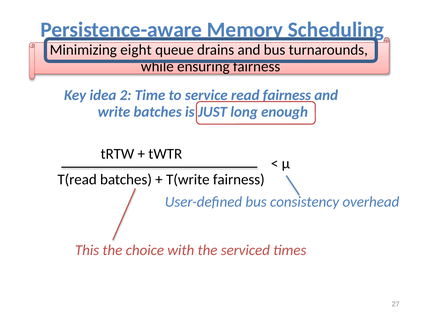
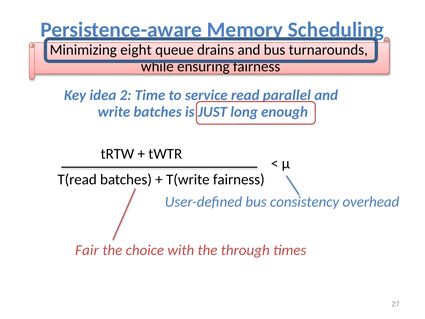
read fairness: fairness -> parallel (287, 95)
This: This -> Fair (87, 250)
serviced: serviced -> through (245, 250)
